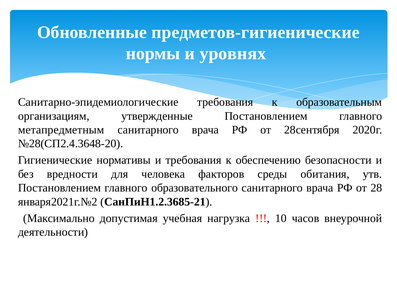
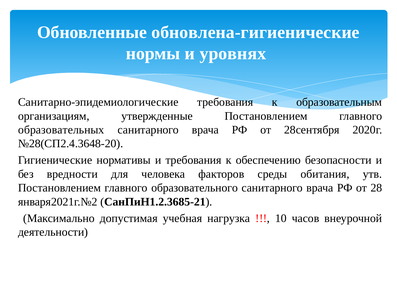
предметов-гигиенические: предметов-гигиенические -> обновлена-гигиенические (256, 33)
метапредметным: метапредметным -> образовательных (61, 130)
